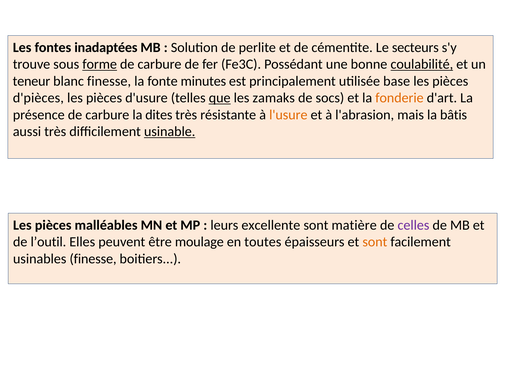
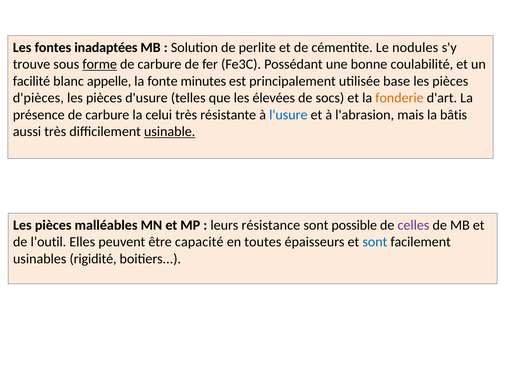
secteurs: secteurs -> nodules (415, 47)
coulabilité underline: present -> none (422, 64)
teneur: teneur -> facilité (31, 81)
blanc finesse: finesse -> appelle (109, 81)
que underline: present -> none (220, 98)
zamaks: zamaks -> élevées (274, 98)
dites: dites -> celui (159, 115)
l'usure colour: orange -> blue (288, 115)
excellente: excellente -> résistance (271, 225)
matière: matière -> possible (354, 225)
moulage: moulage -> capacité (199, 242)
sont colour: orange -> blue (375, 242)
usinables finesse: finesse -> rigidité (93, 259)
